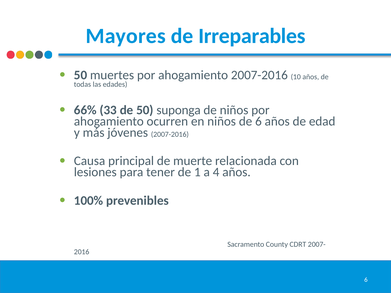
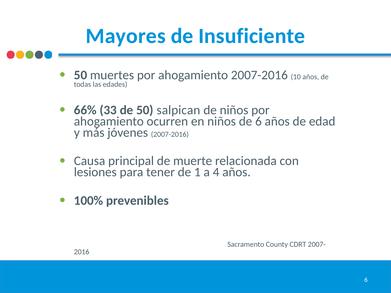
Irreparables: Irreparables -> Insuficiente (252, 36)
suponga: suponga -> salpican (178, 110)
